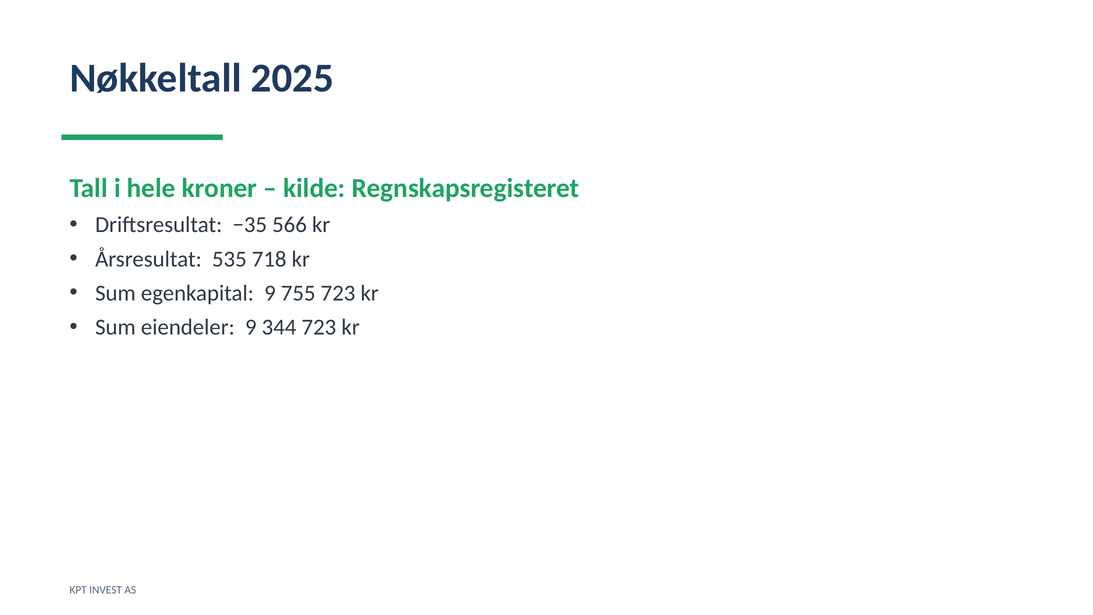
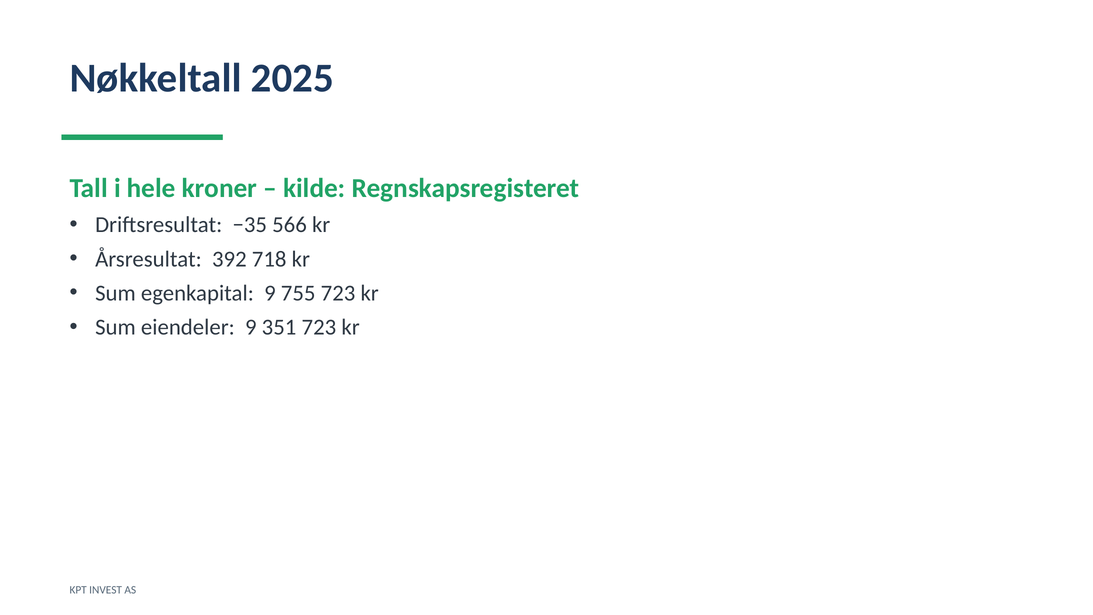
535: 535 -> 392 (229, 259)
344: 344 -> 351 (279, 327)
